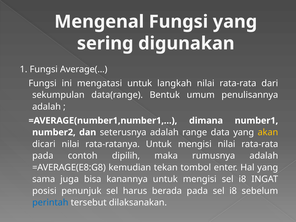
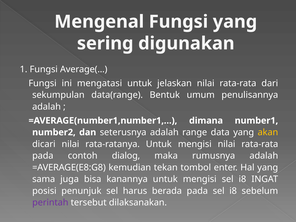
langkah: langkah -> jelaskan (174, 83)
dipilih: dipilih -> dialog (126, 156)
perintah colour: blue -> purple (50, 203)
